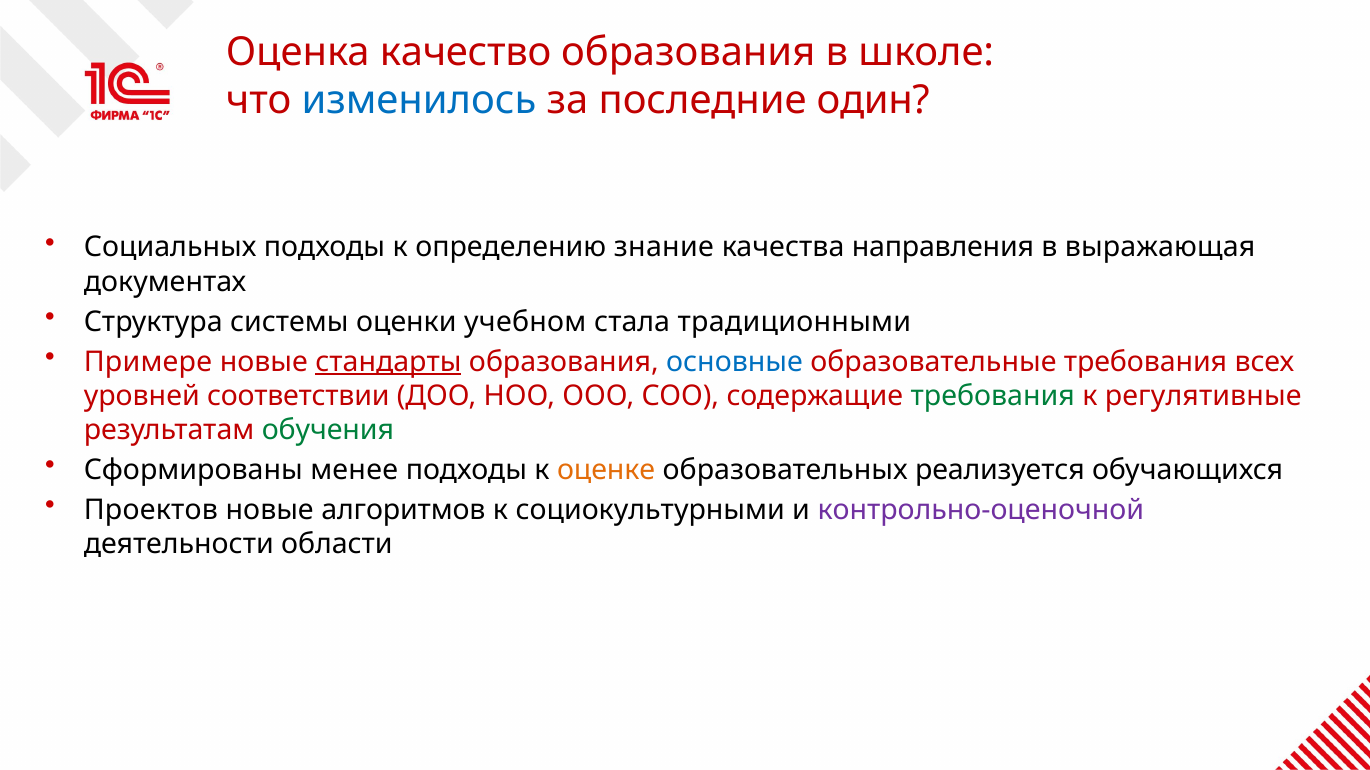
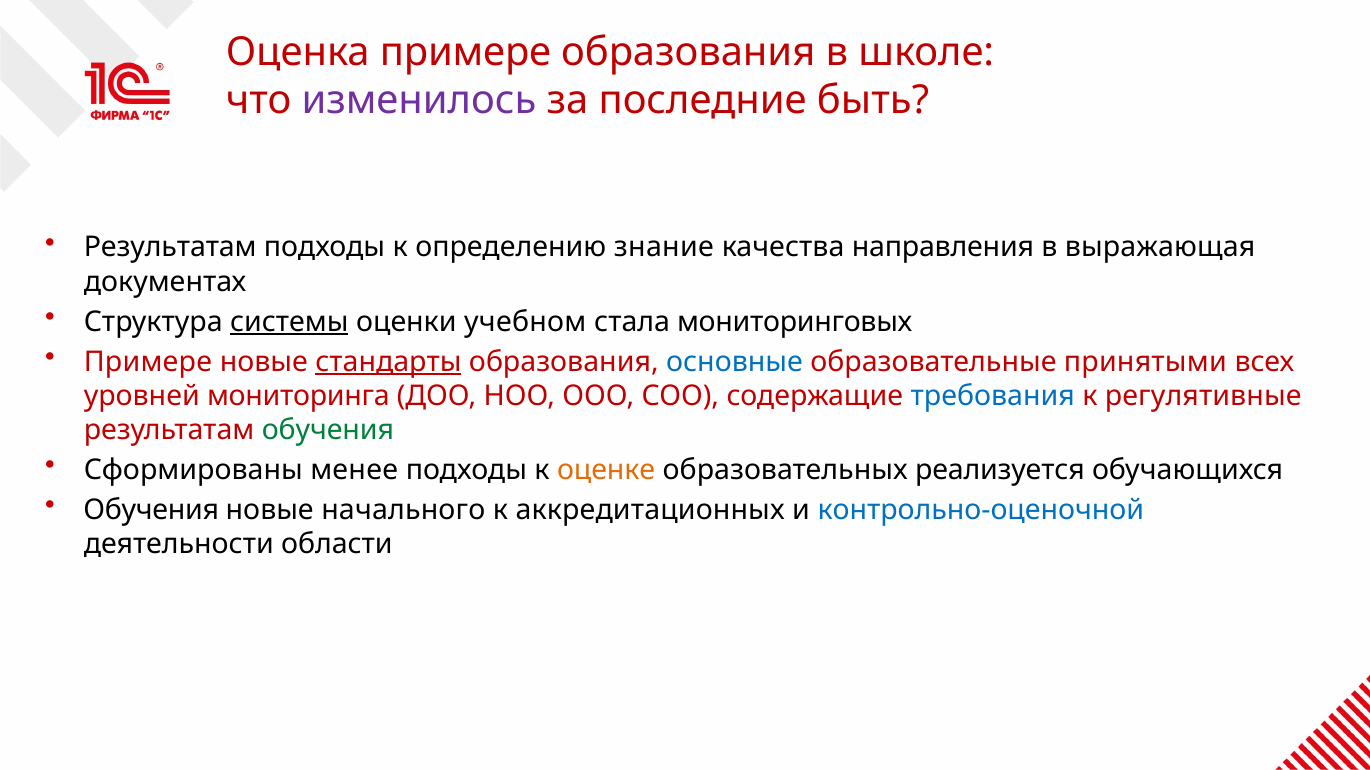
Оценка качество: качество -> примере (466, 53)
изменилось colour: blue -> purple (419, 101)
один: один -> быть (873, 101)
Социальных: Социальных -> Результатам (170, 248)
системы underline: none -> present (289, 322)
традиционными: традиционными -> мониторинговых (795, 322)
образовательные требования: требования -> принятыми (1145, 362)
соответствии: соответствии -> мониторинга (298, 396)
требования colour: green -> blue (993, 396)
Проектов: Проектов -> Обучения (151, 510)
алгоритмов: алгоритмов -> начального (403, 510)
социокультурными: социокультурными -> аккредитационных (650, 510)
контрольно-оценочной colour: purple -> blue (981, 510)
